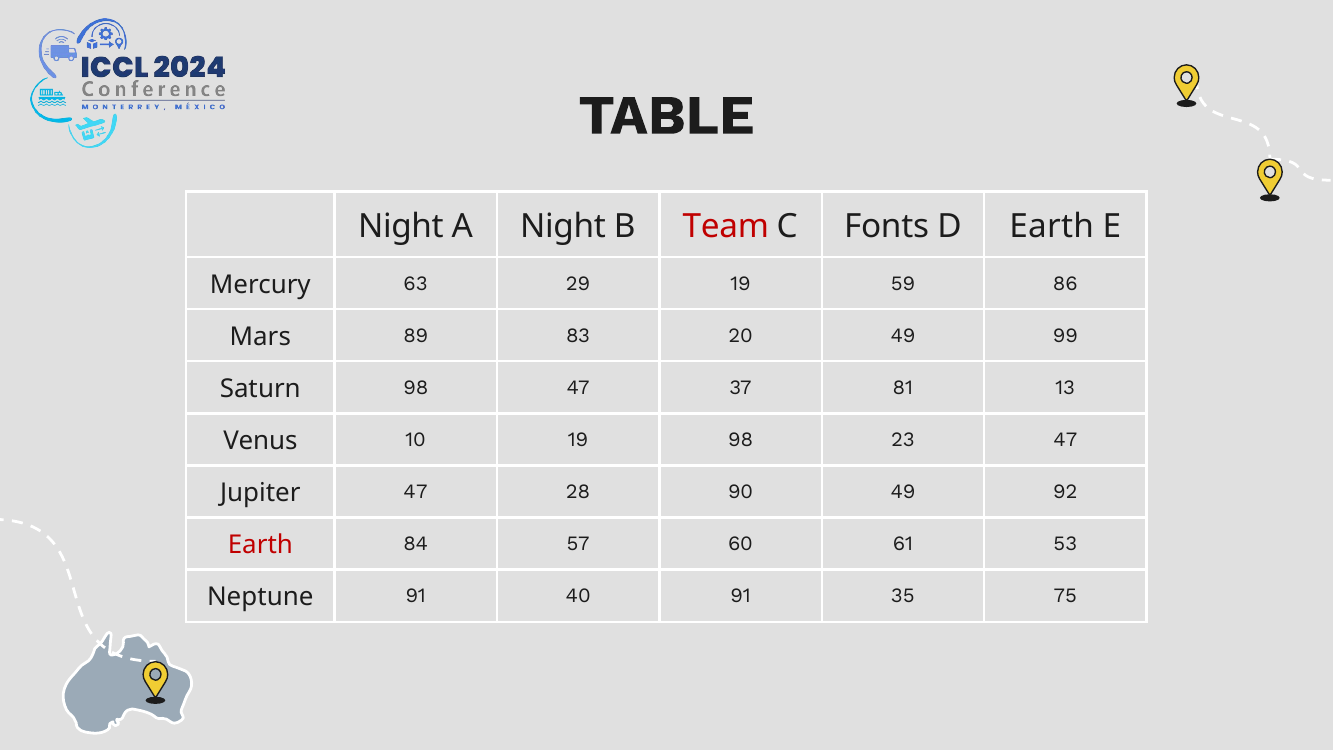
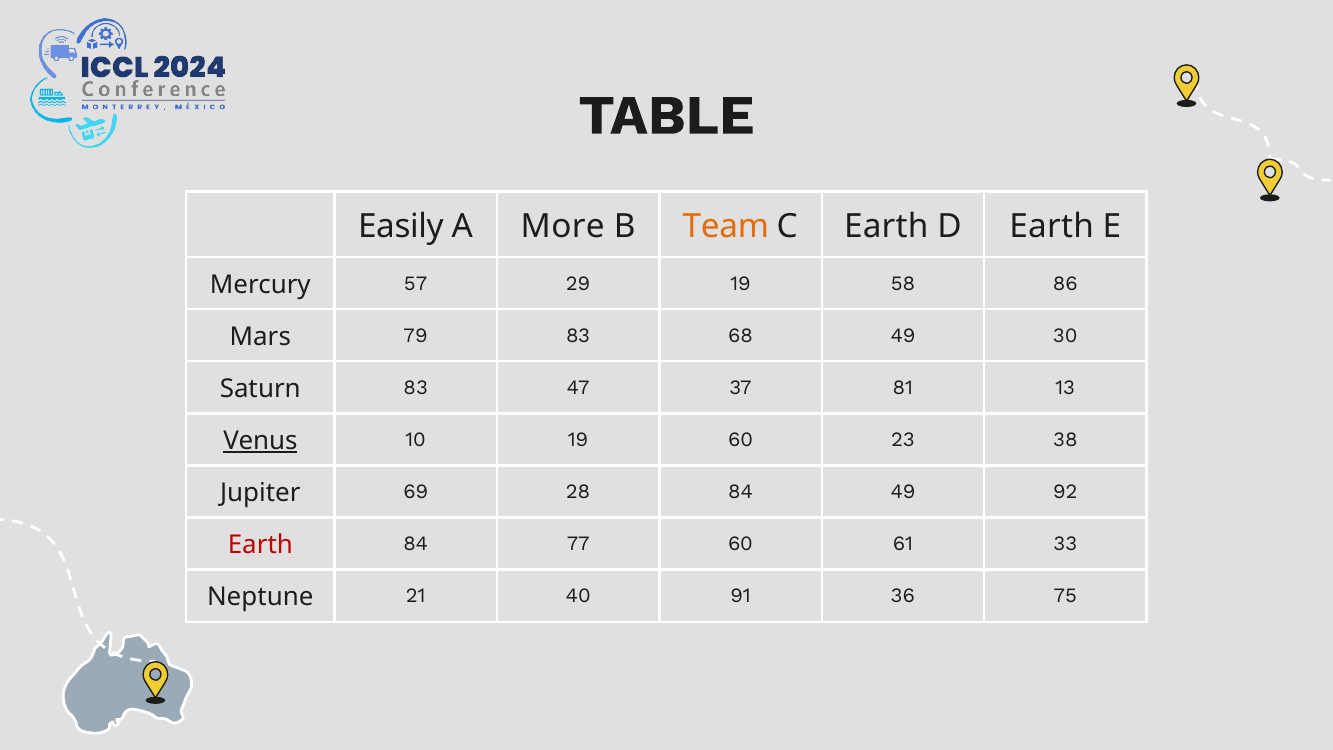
Night: Night -> Easily (401, 226)
A Night: Night -> More (563, 226)
Team colour: red -> orange (726, 226)
C Fonts: Fonts -> Earth (886, 226)
63: 63 -> 57 (416, 283)
59: 59 -> 58 (903, 283)
89: 89 -> 79 (416, 335)
20: 20 -> 68 (741, 335)
99: 99 -> 30 (1065, 335)
Saturn 98: 98 -> 83 (416, 388)
Venus underline: none -> present (260, 441)
19 98: 98 -> 60 (741, 440)
23 47: 47 -> 38 (1065, 440)
Jupiter 47: 47 -> 69 (416, 492)
28 90: 90 -> 84 (741, 492)
57: 57 -> 77 (578, 544)
53: 53 -> 33 (1065, 544)
Neptune 91: 91 -> 21 (416, 596)
35: 35 -> 36 (903, 596)
